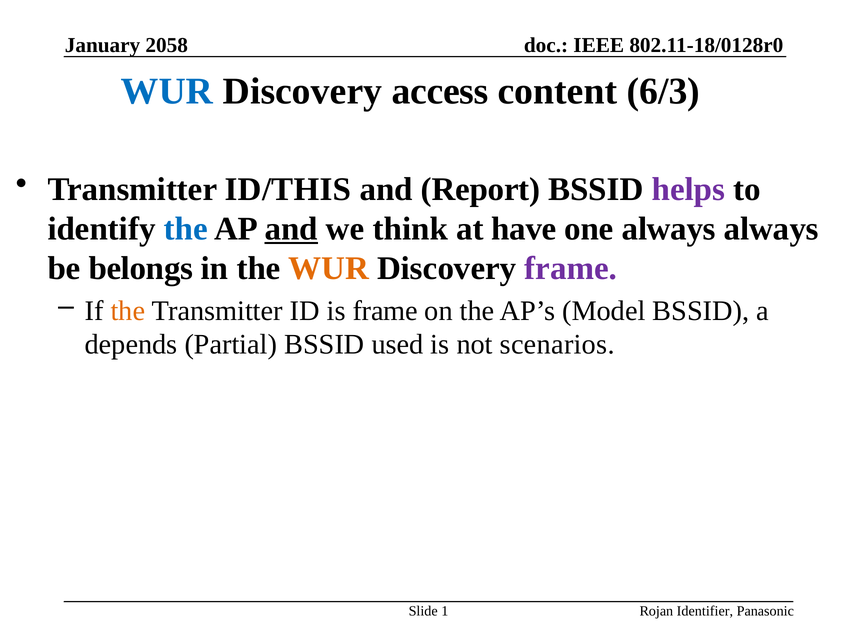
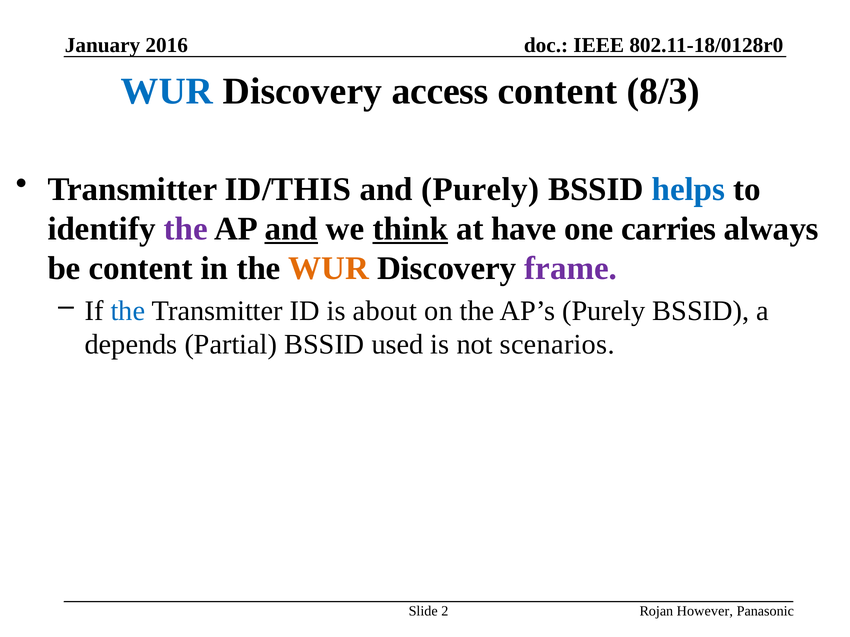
2058: 2058 -> 2016 (167, 45)
6/3: 6/3 -> 8/3 (663, 91)
and Report: Report -> Purely (480, 189)
helps colour: purple -> blue (688, 189)
the colour: blue -> purple (186, 229)
think underline: none -> present (410, 229)
one always: always -> carries (669, 229)
be belongs: belongs -> content (141, 269)
the colour: orange -> blue (128, 311)
is frame: frame -> about (385, 311)
AP’s Model: Model -> Purely (604, 311)
1: 1 -> 2 (445, 611)
Identifier: Identifier -> However (705, 611)
